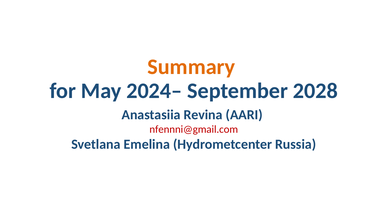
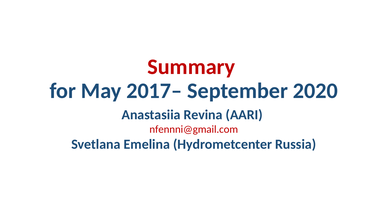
Summary colour: orange -> red (191, 67)
2024–: 2024– -> 2017– (154, 91)
2028: 2028 -> 2020 (315, 91)
